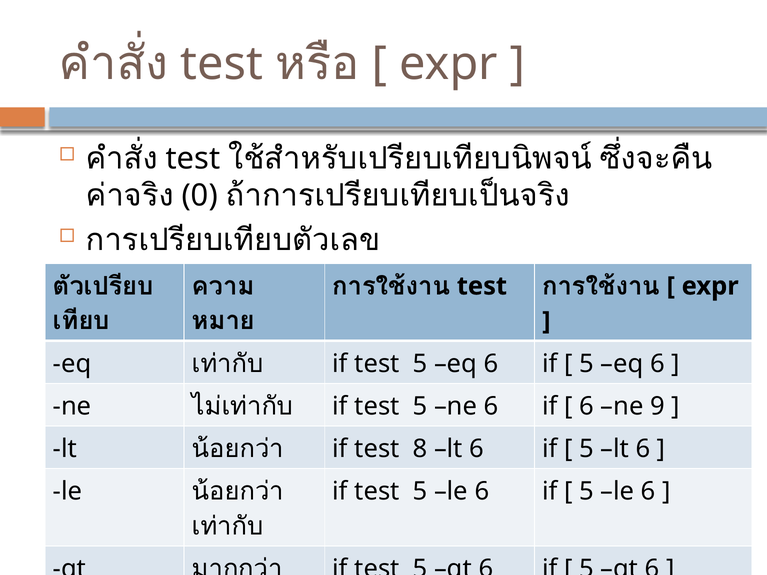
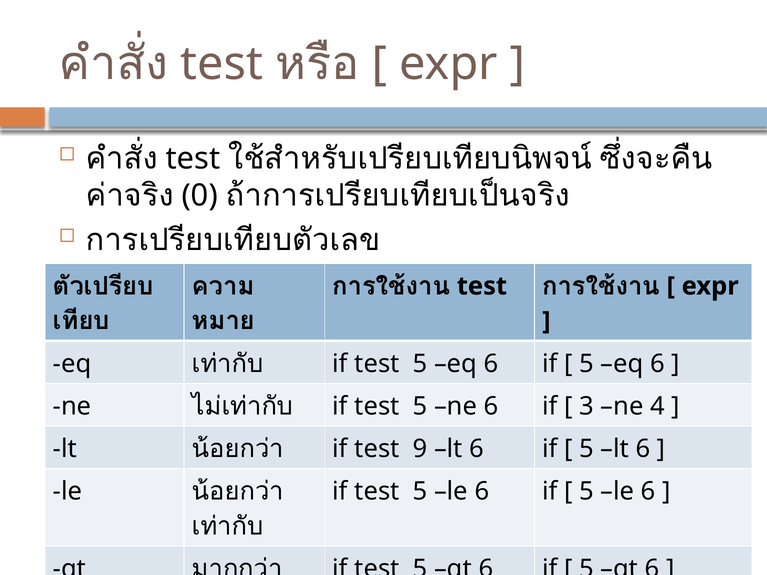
6: 6 -> 3 (587, 406)
9: 9 -> 4 (657, 406)
8: 8 -> 9 (420, 449)
